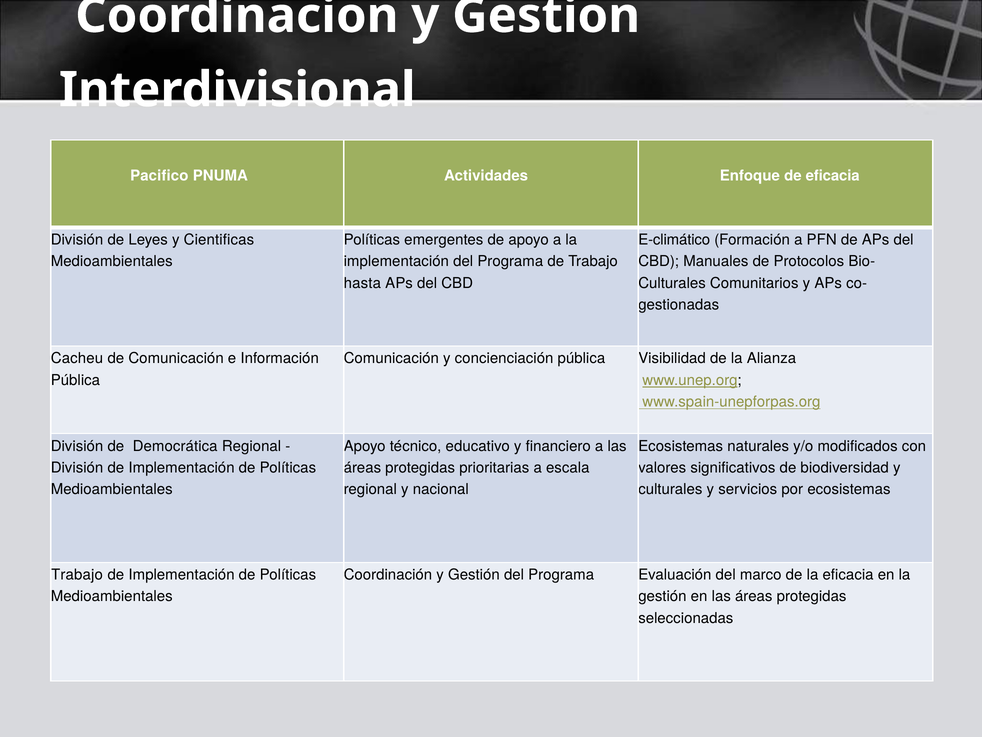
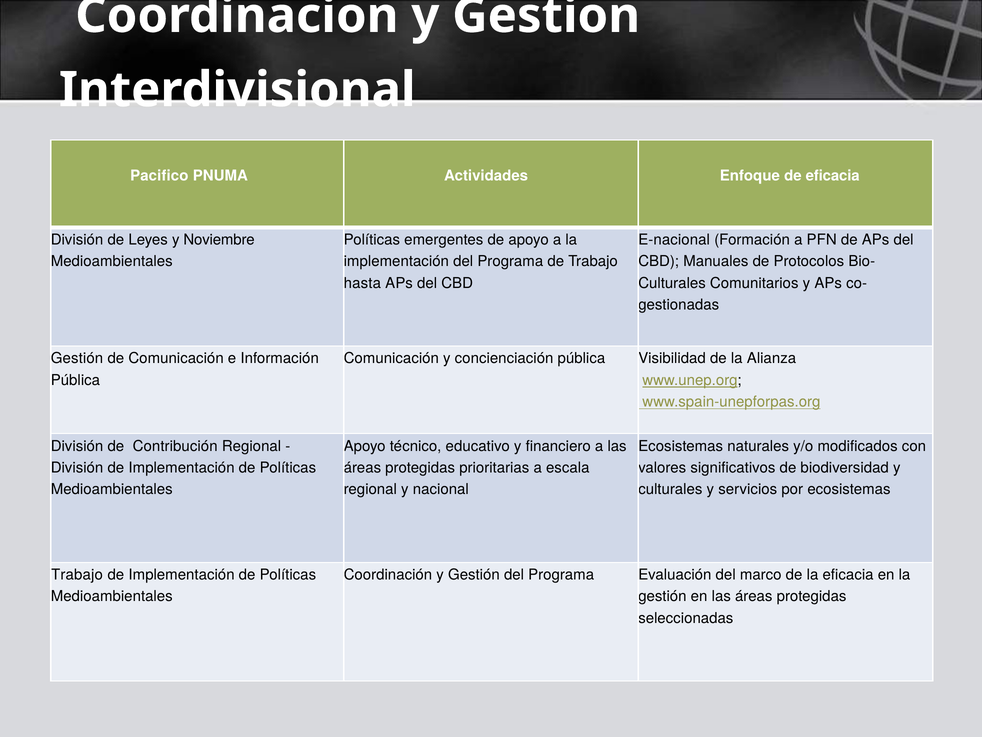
Cientificas: Cientificas -> Noviembre (219, 240)
E-climático: E-climático -> E-nacional (674, 240)
Cacheu: Cacheu -> Gestión (77, 358)
Democrática: Democrática -> Contribución (175, 446)
